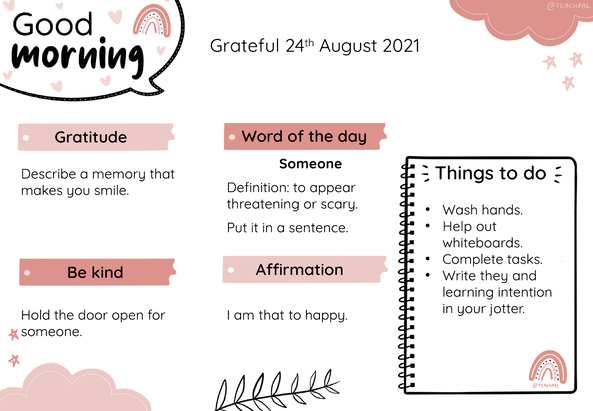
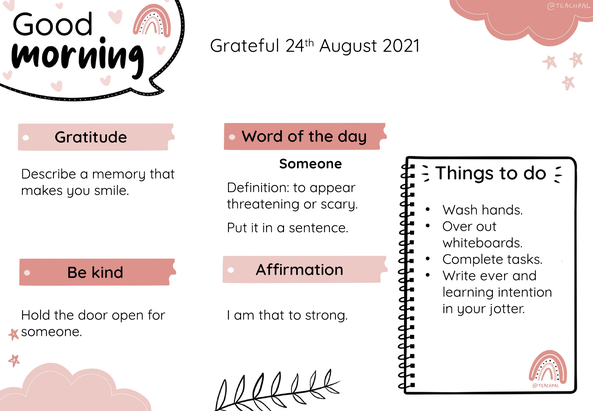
Help: Help -> Over (457, 226)
they: they -> ever (494, 275)
happy: happy -> strong (326, 315)
